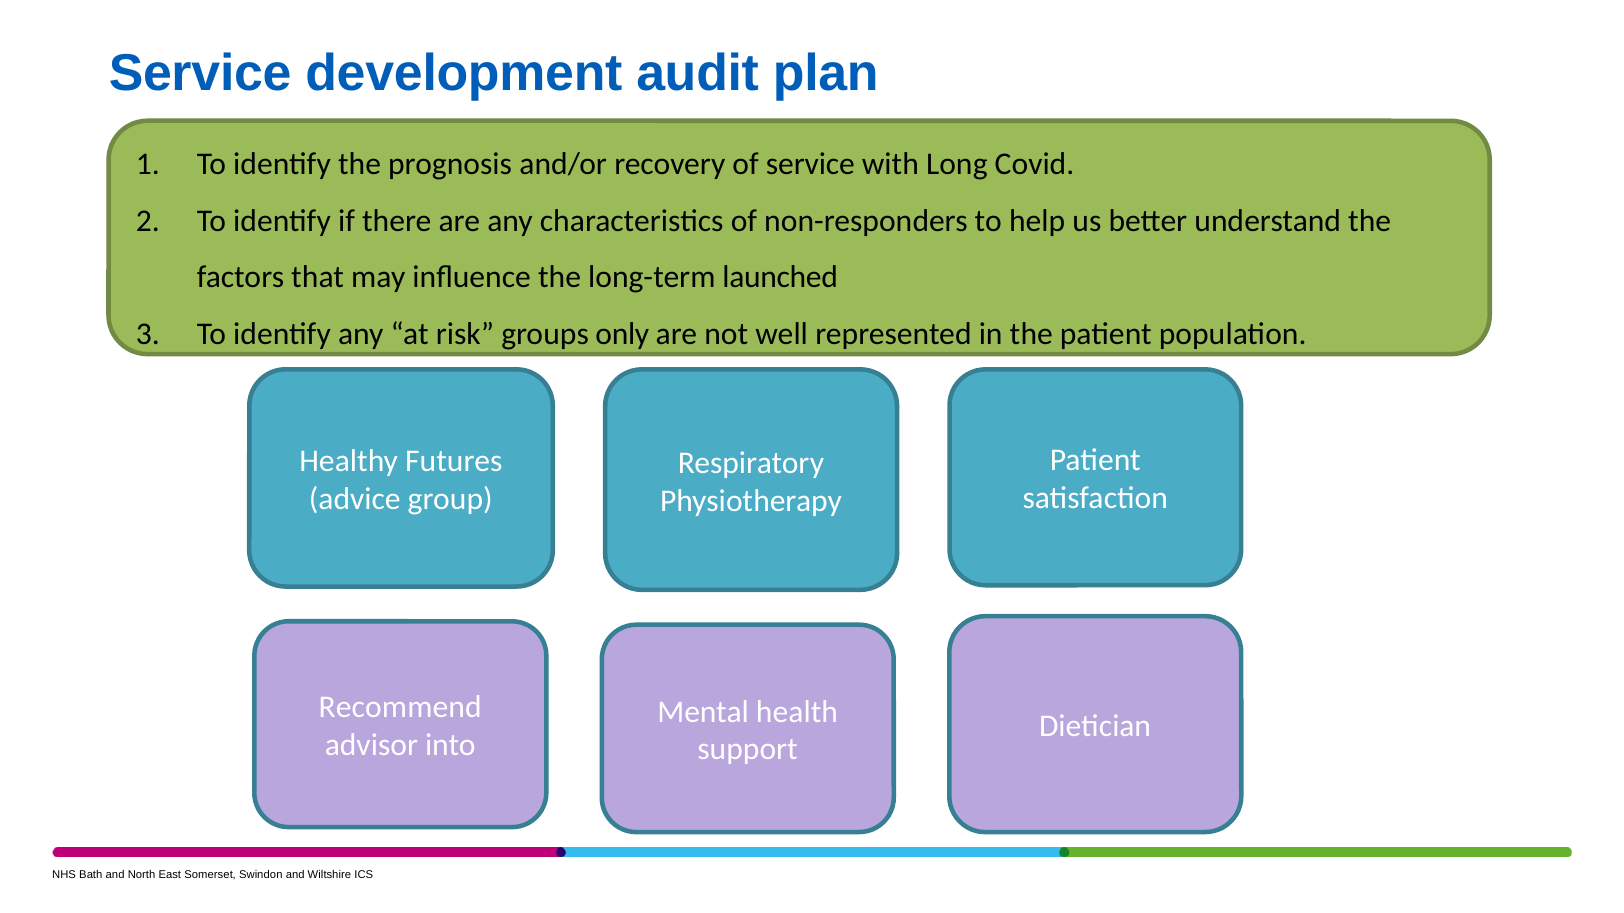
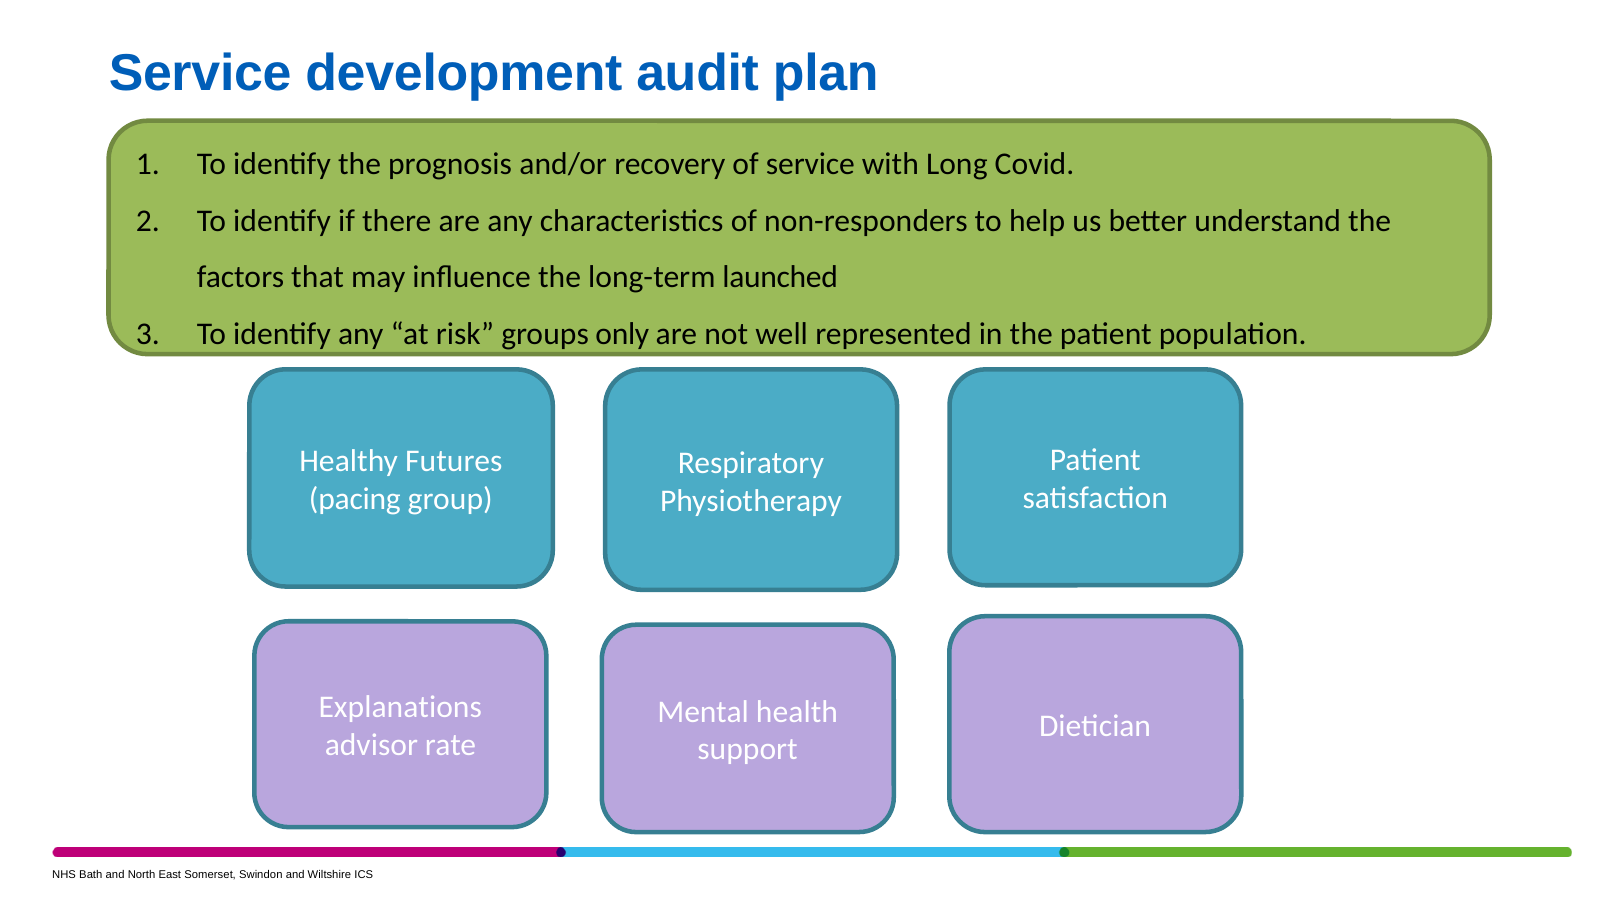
advice: advice -> pacing (355, 499)
Recommend: Recommend -> Explanations (400, 708)
into: into -> rate (450, 746)
